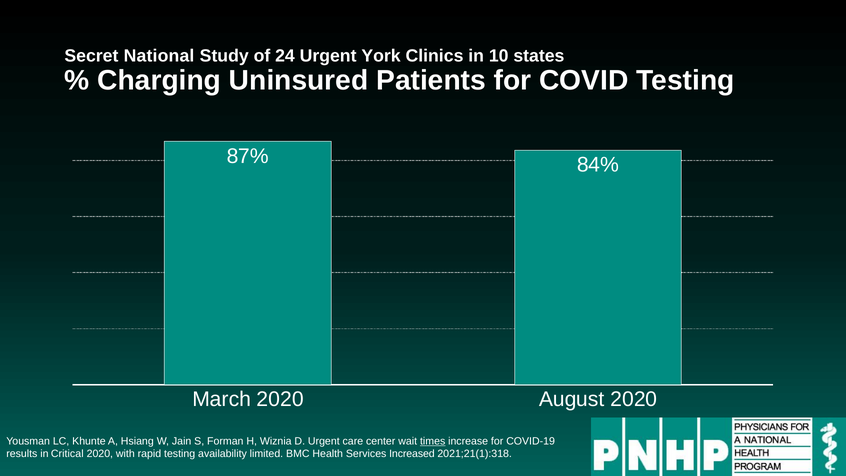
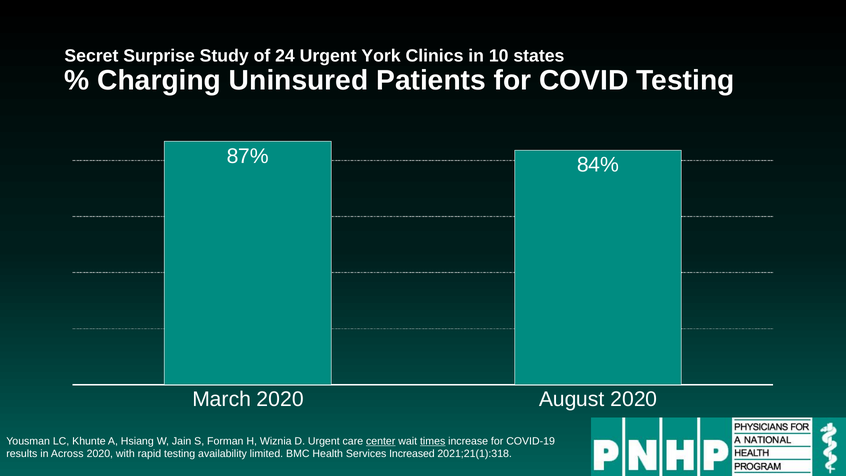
National: National -> Surprise (159, 56)
center underline: none -> present (381, 441)
Critical: Critical -> Across (67, 454)
